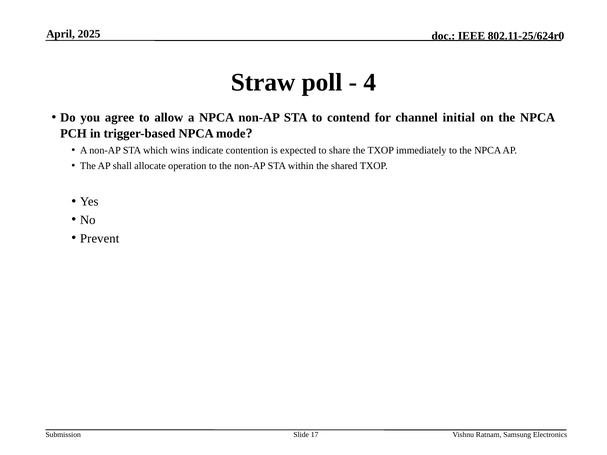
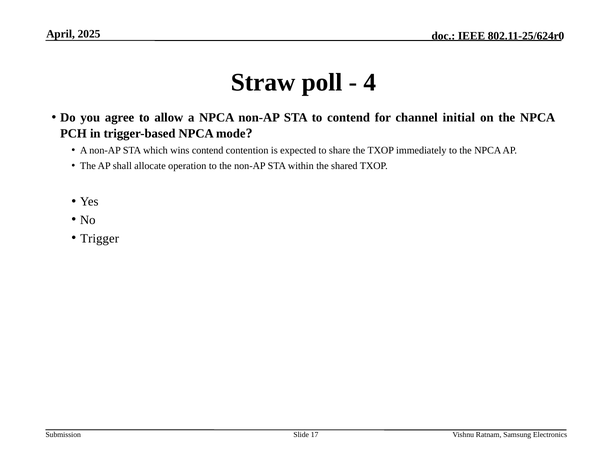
wins indicate: indicate -> contend (208, 151)
Prevent: Prevent -> Trigger (100, 238)
